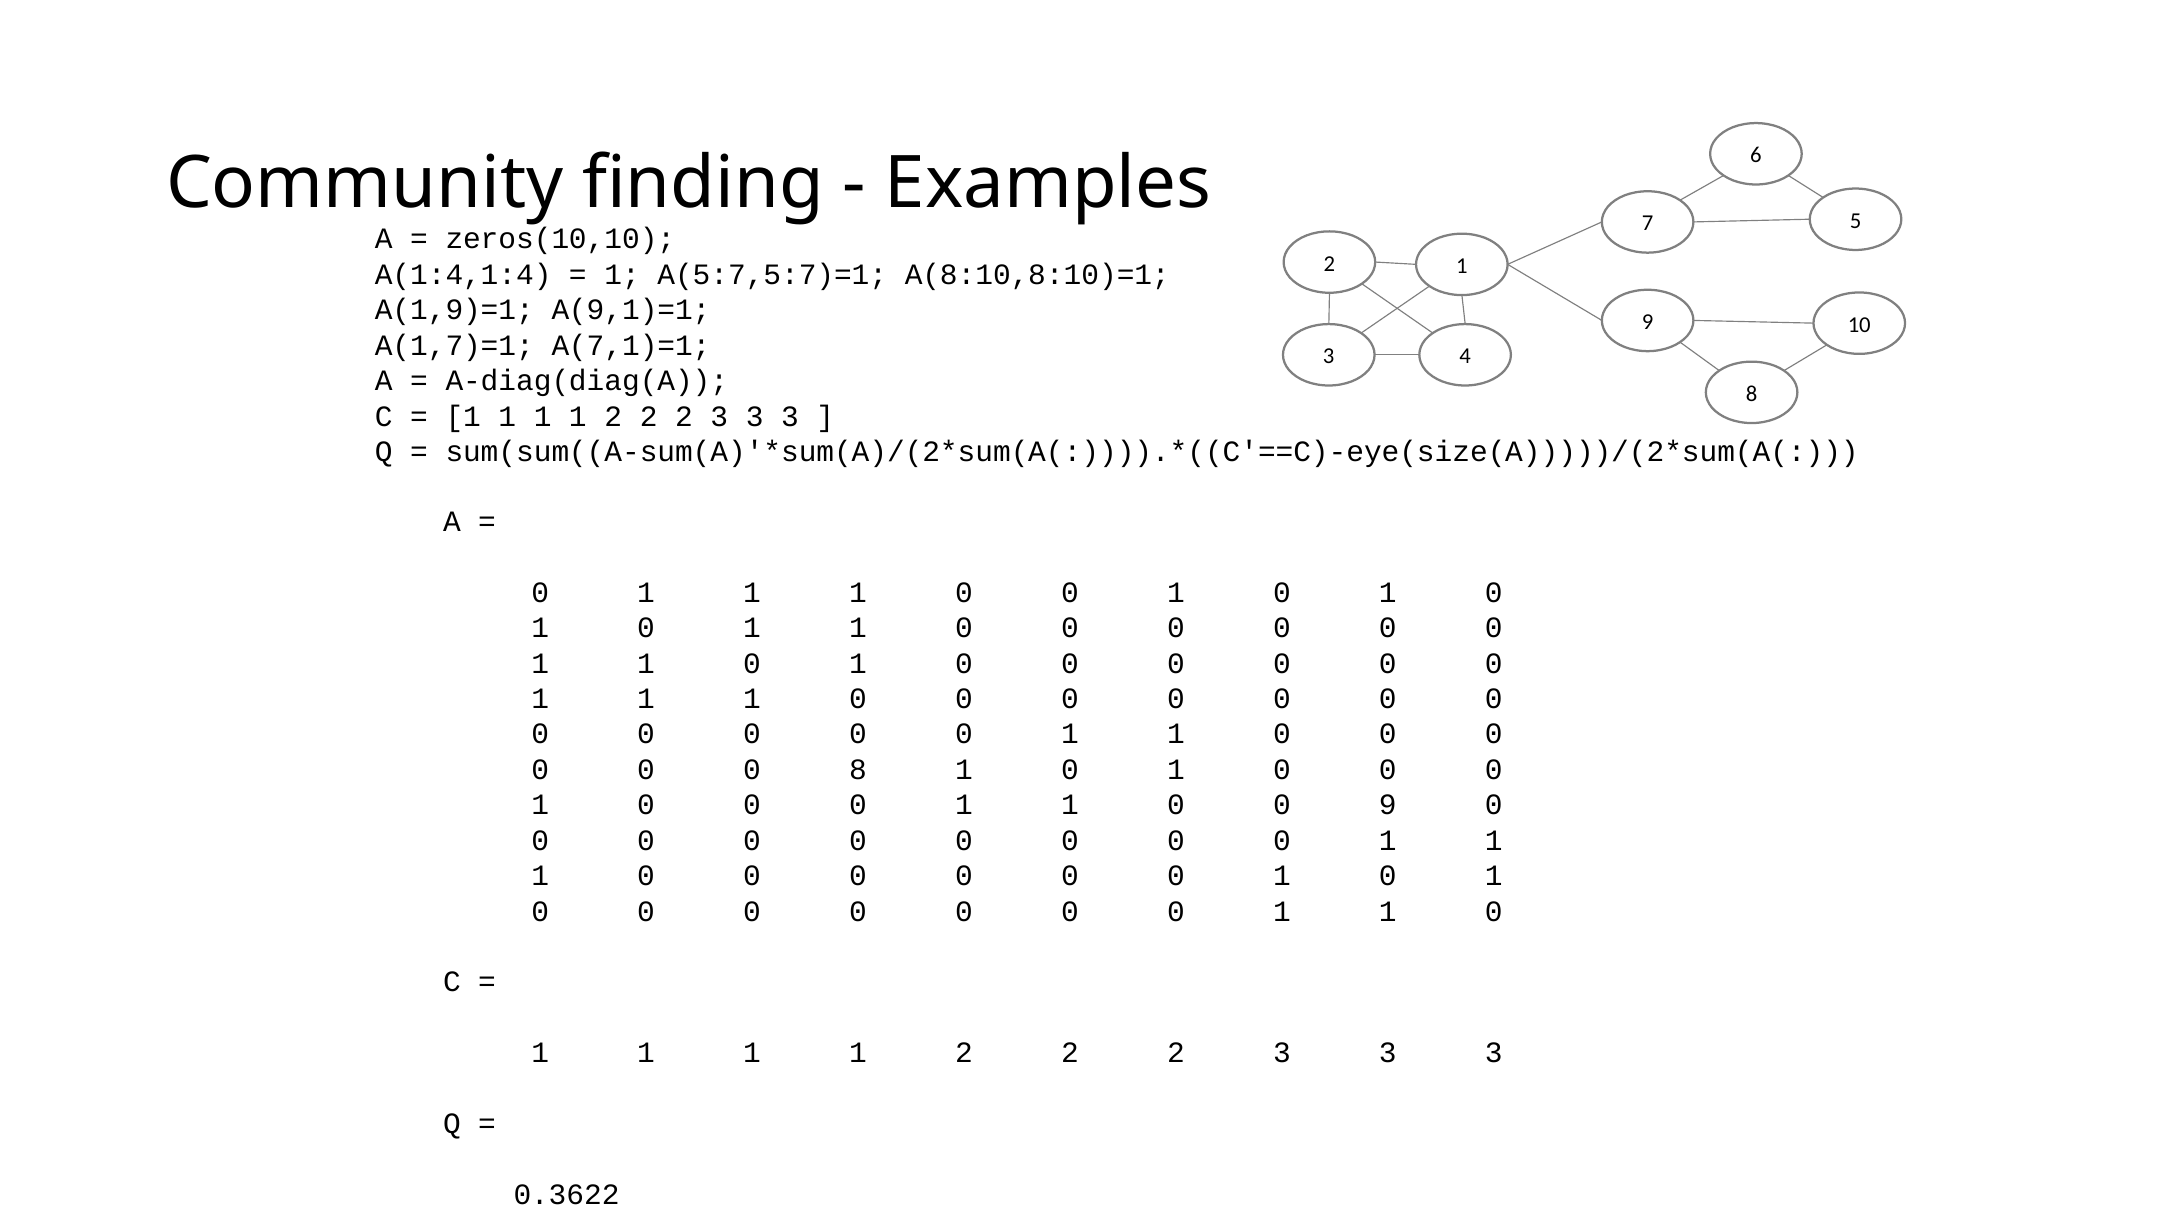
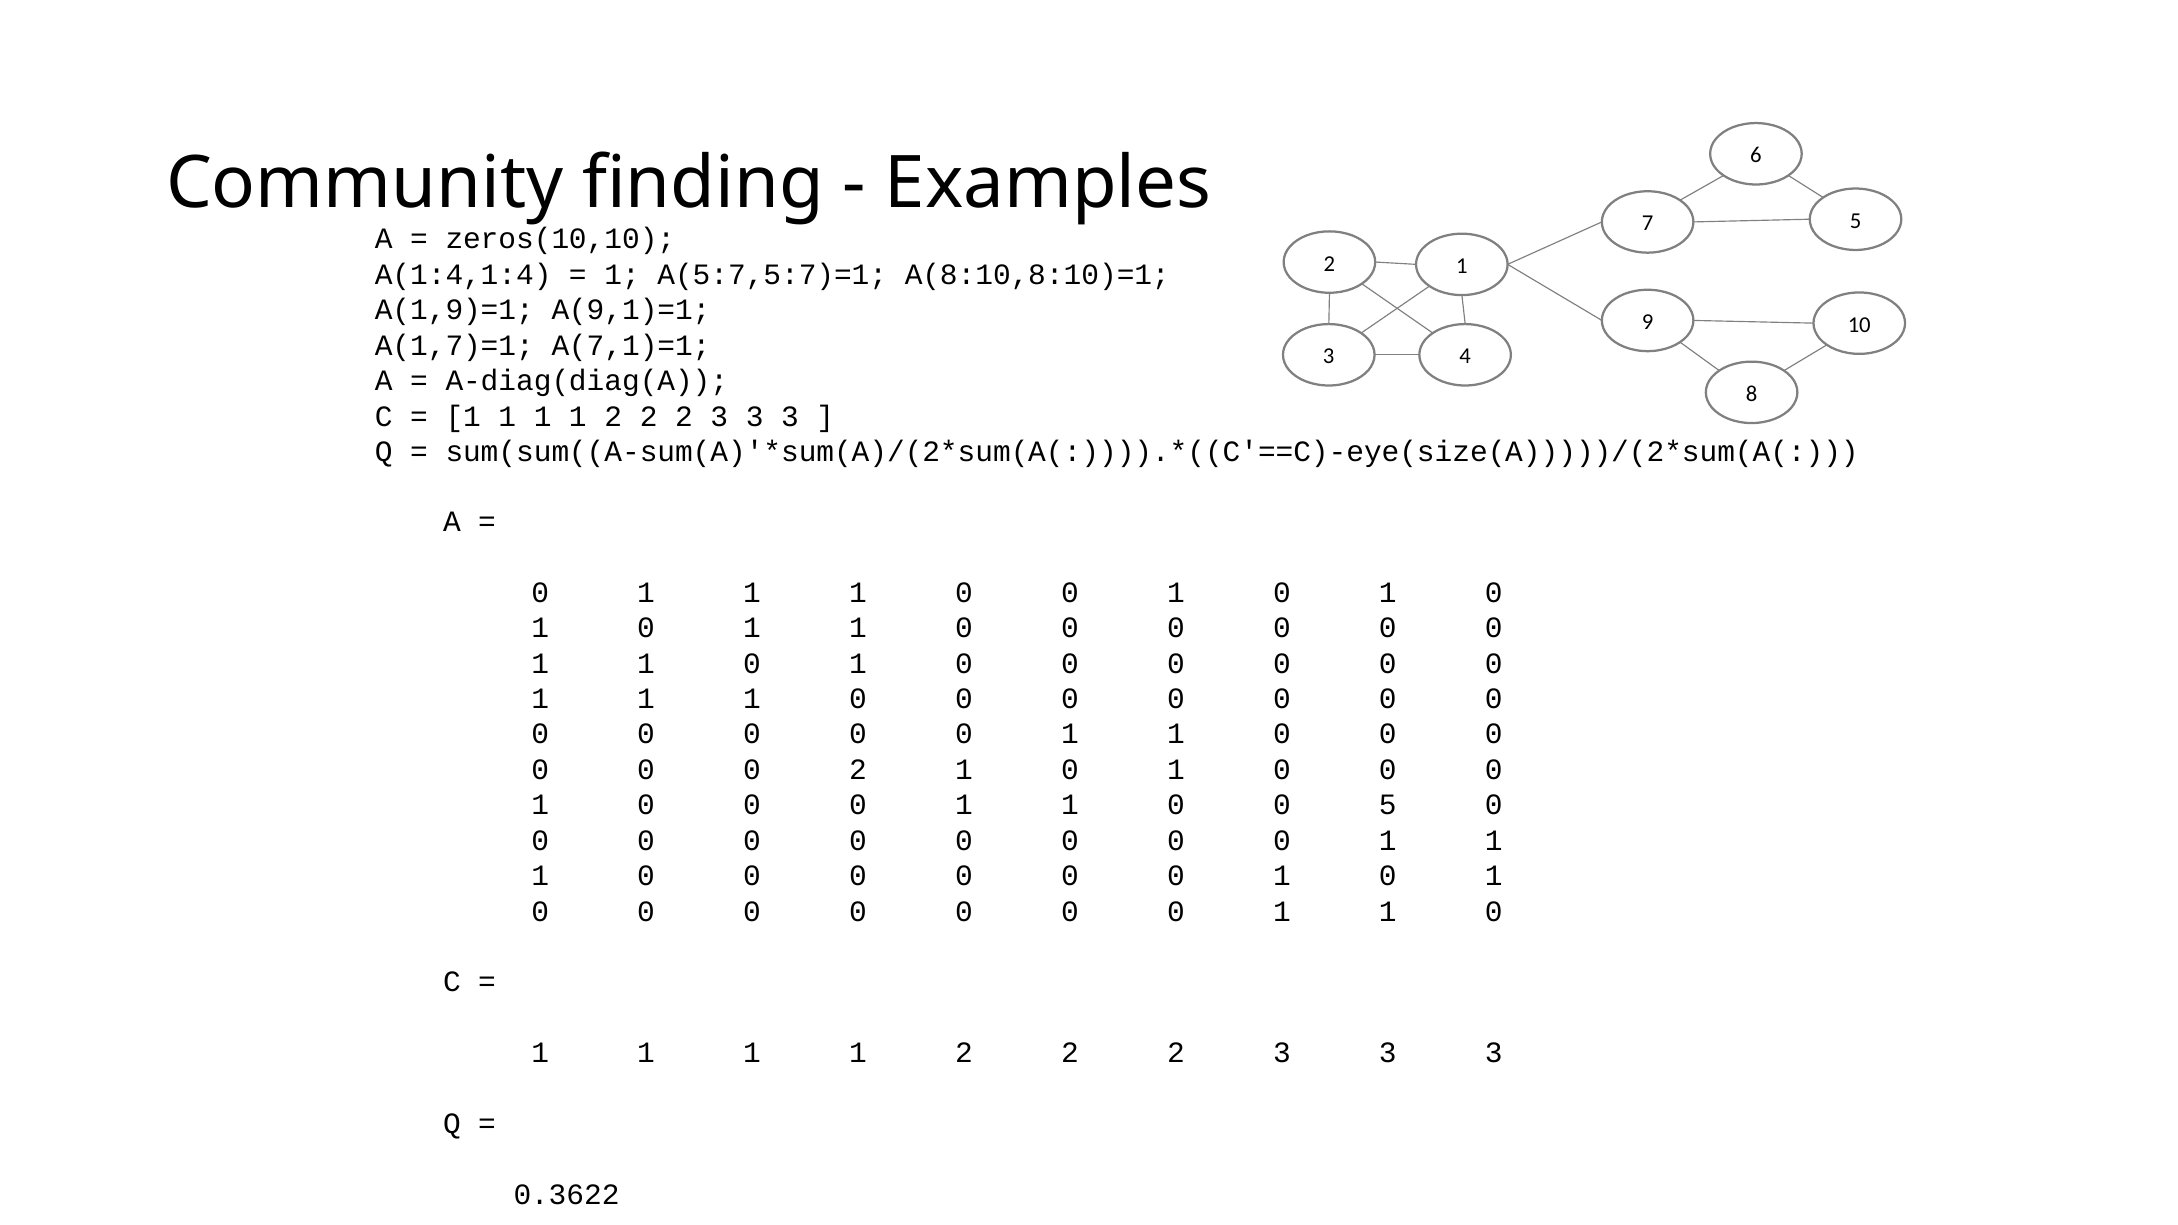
0 8: 8 -> 2 (858, 770)
0 9: 9 -> 5 (1388, 805)
